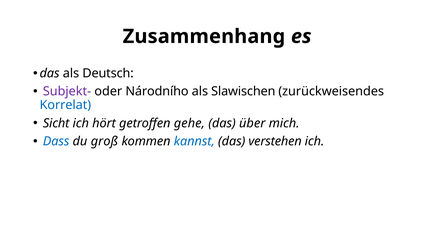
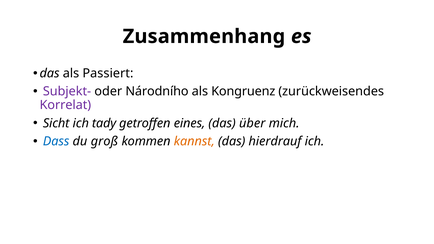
Deutsch: Deutsch -> Passiert (108, 73)
Slawischen: Slawischen -> Kongruenz (243, 92)
Korrelat colour: blue -> purple (65, 105)
hört: hört -> tady (104, 123)
gehe: gehe -> eines (189, 123)
kannst colour: blue -> orange (194, 142)
verstehen: verstehen -> hierdrauf (275, 142)
